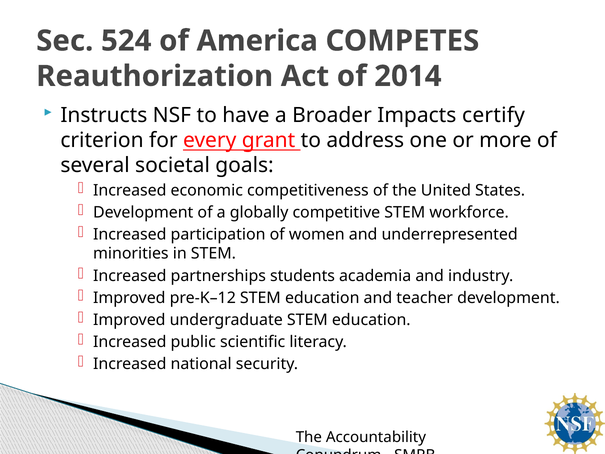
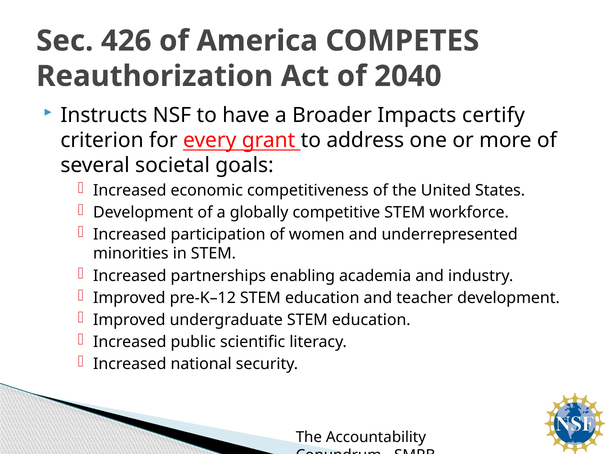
524: 524 -> 426 (126, 41)
2014: 2014 -> 2040 (408, 76)
students: students -> enabling (303, 276)
